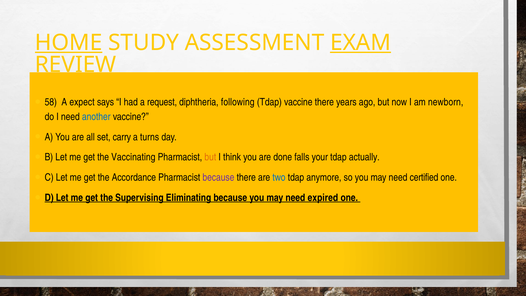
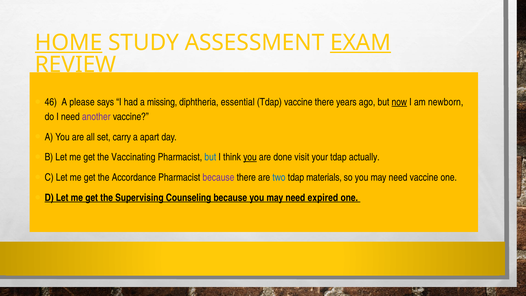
58: 58 -> 46 (51, 102)
expect: expect -> please (82, 102)
request: request -> missing (162, 102)
following: following -> essential (238, 102)
now underline: none -> present (399, 102)
another colour: blue -> purple (96, 117)
turns: turns -> apart (150, 137)
but colour: orange -> blue (210, 157)
you underline: none -> present (250, 157)
falls: falls -> visit (302, 157)
anymore: anymore -> materials (324, 177)
need certified: certified -> vaccine (424, 177)
Eliminating: Eliminating -> Counseling (189, 198)
